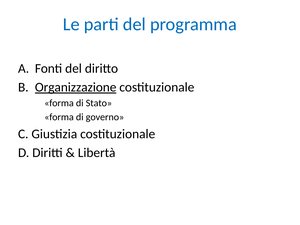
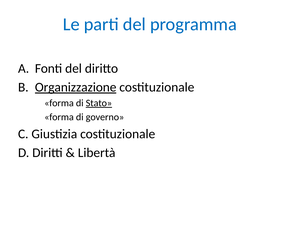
Stato underline: none -> present (99, 103)
